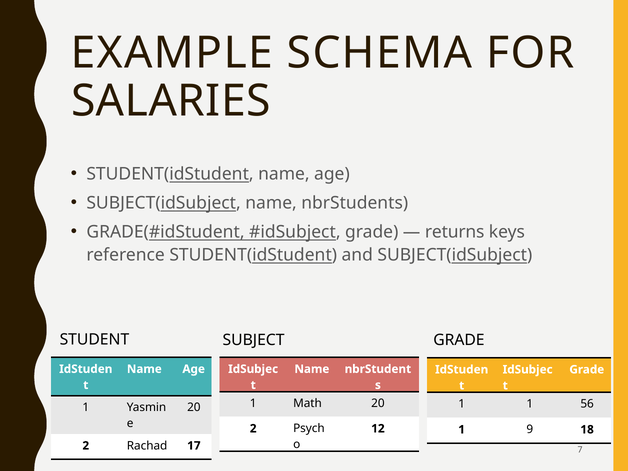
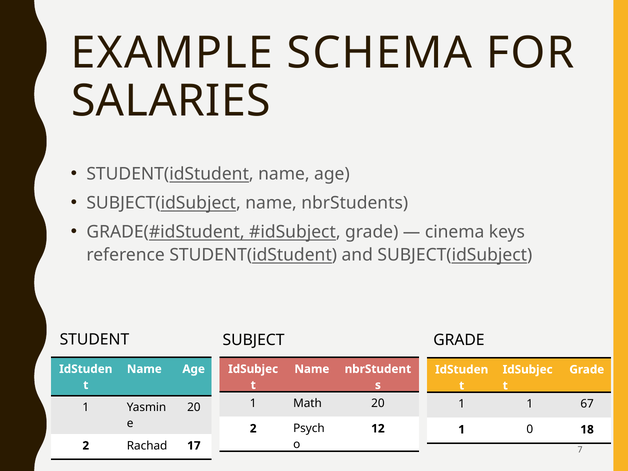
returns: returns -> cinema (455, 232)
56: 56 -> 67 (587, 404)
9: 9 -> 0 (530, 430)
